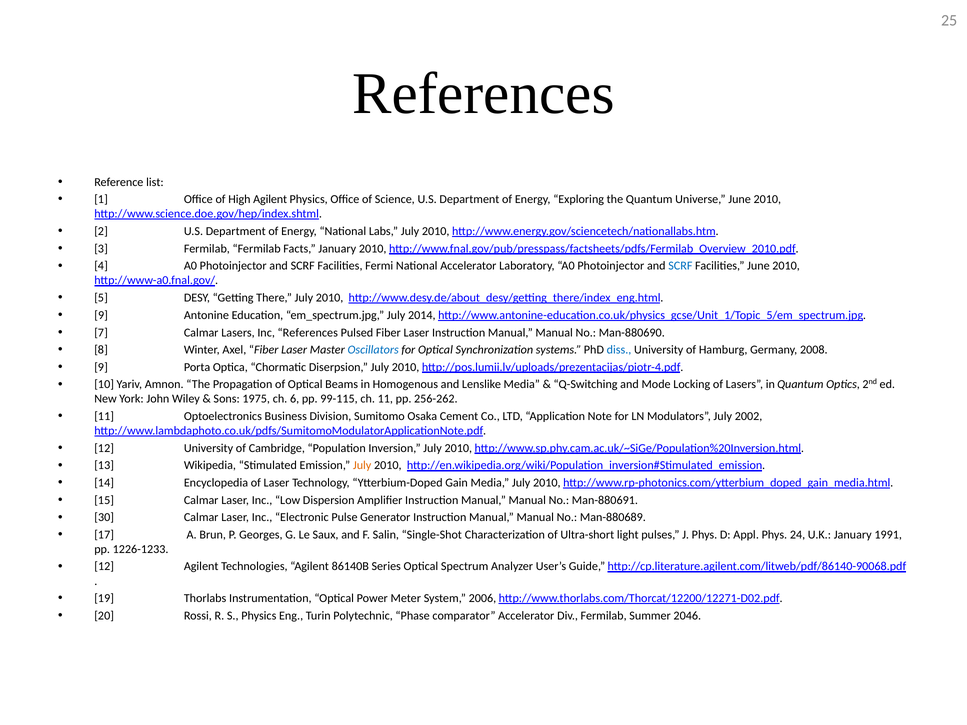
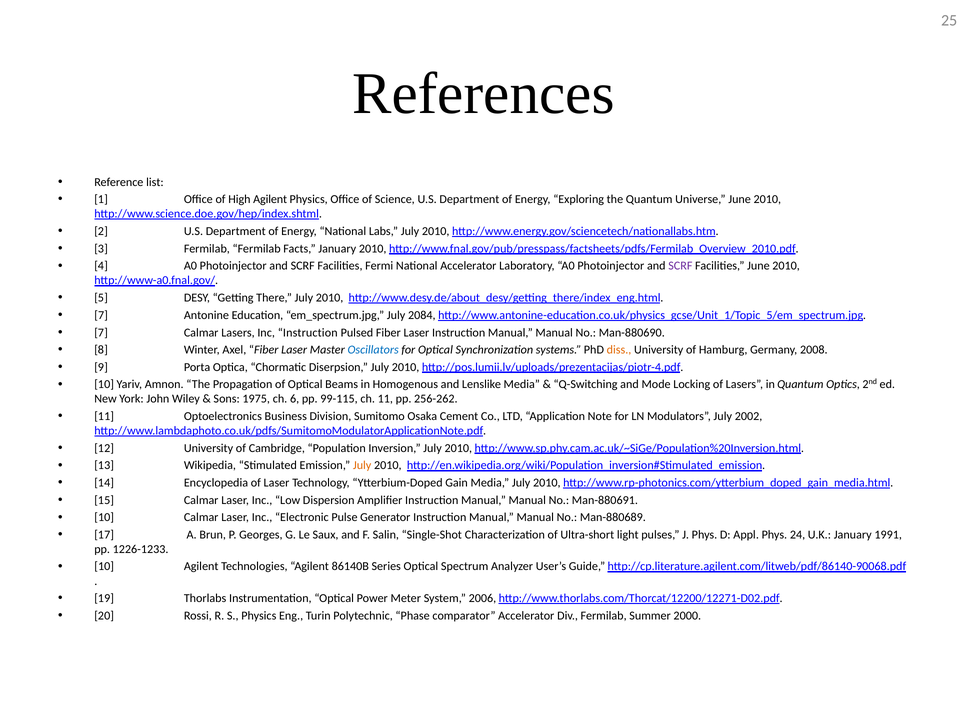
SCRF colour: blue -> purple (680, 266)
9: 9 -> 7 (101, 315)
2014: 2014 -> 2084 (422, 315)
Inc References: References -> Instruction (308, 333)
diss colour: blue -> orange (619, 350)
30: 30 -> 10 (104, 518)
12: 12 -> 10 (104, 567)
2046: 2046 -> 2000 (687, 616)
